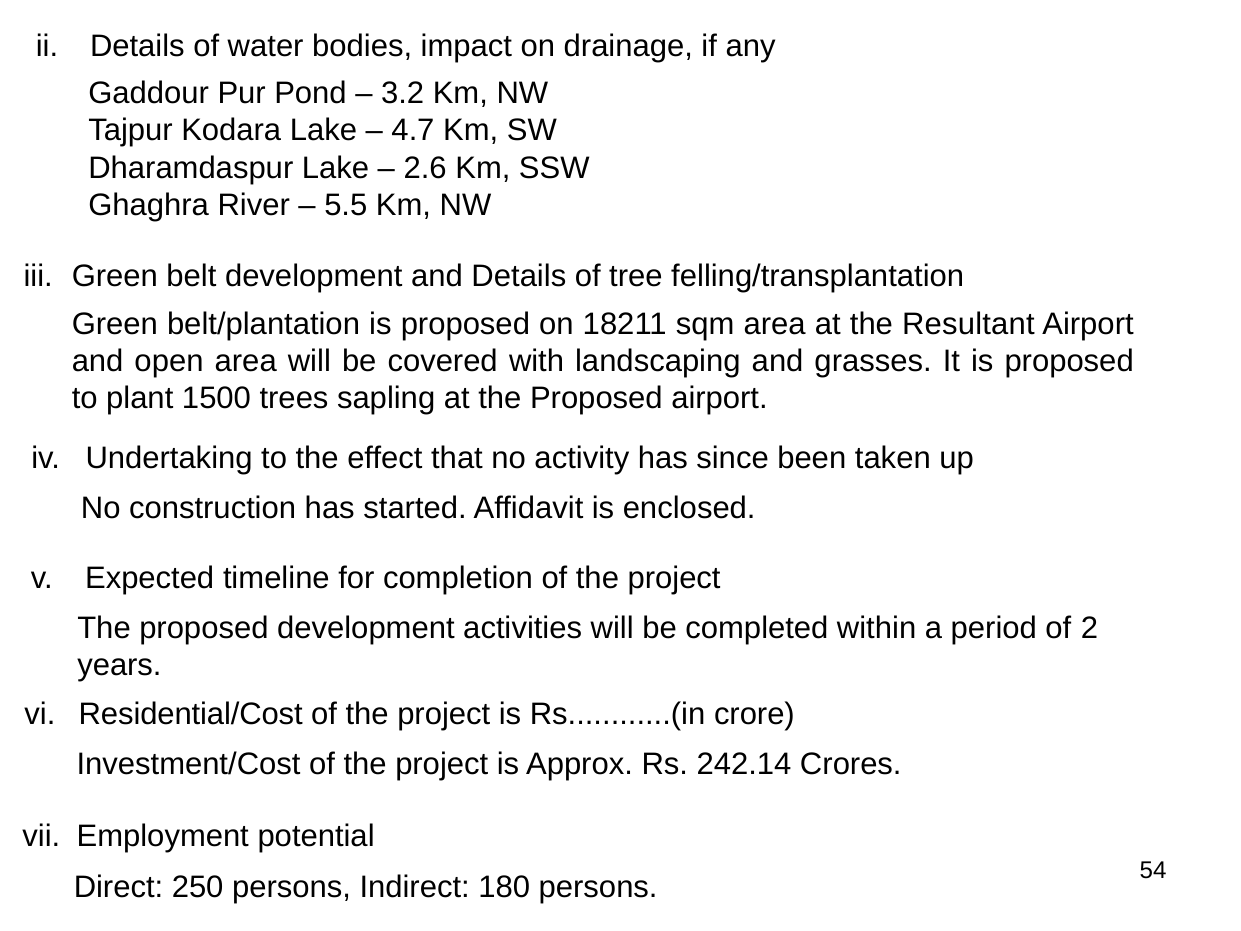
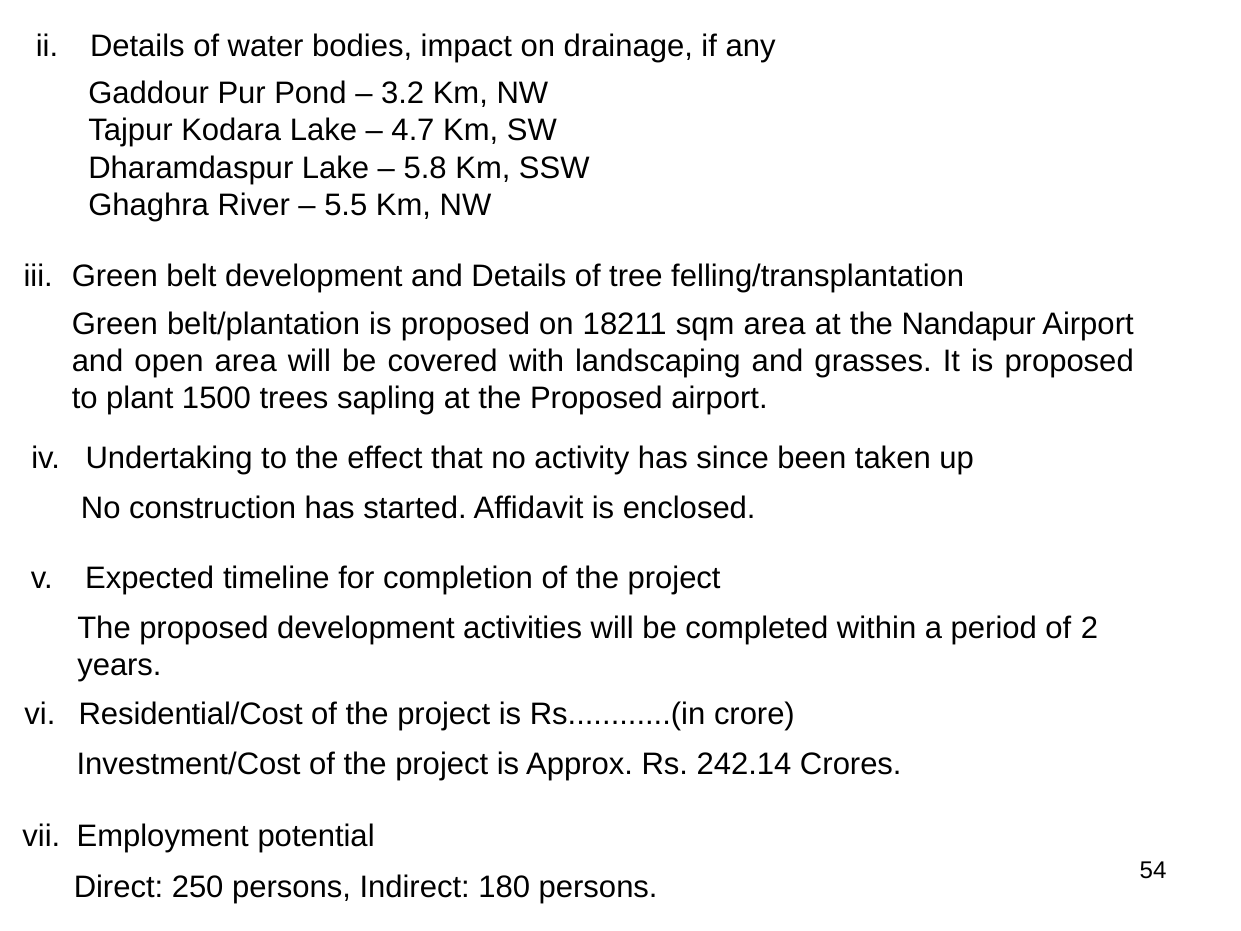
2.6: 2.6 -> 5.8 (425, 168)
Resultant: Resultant -> Nandapur (969, 324)
